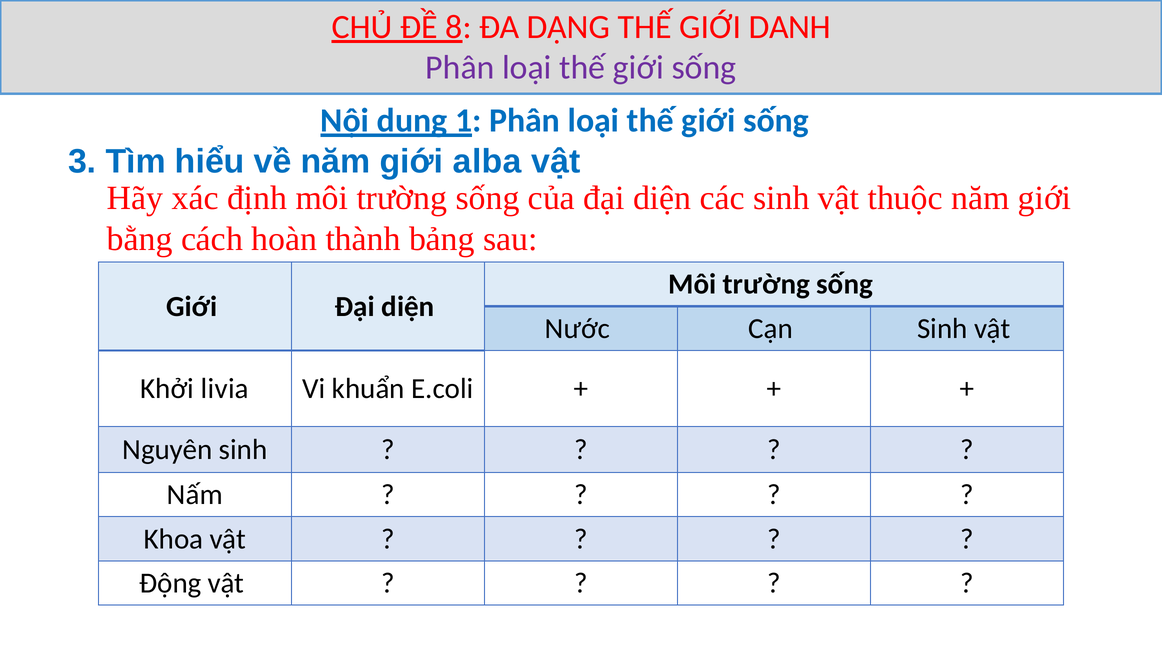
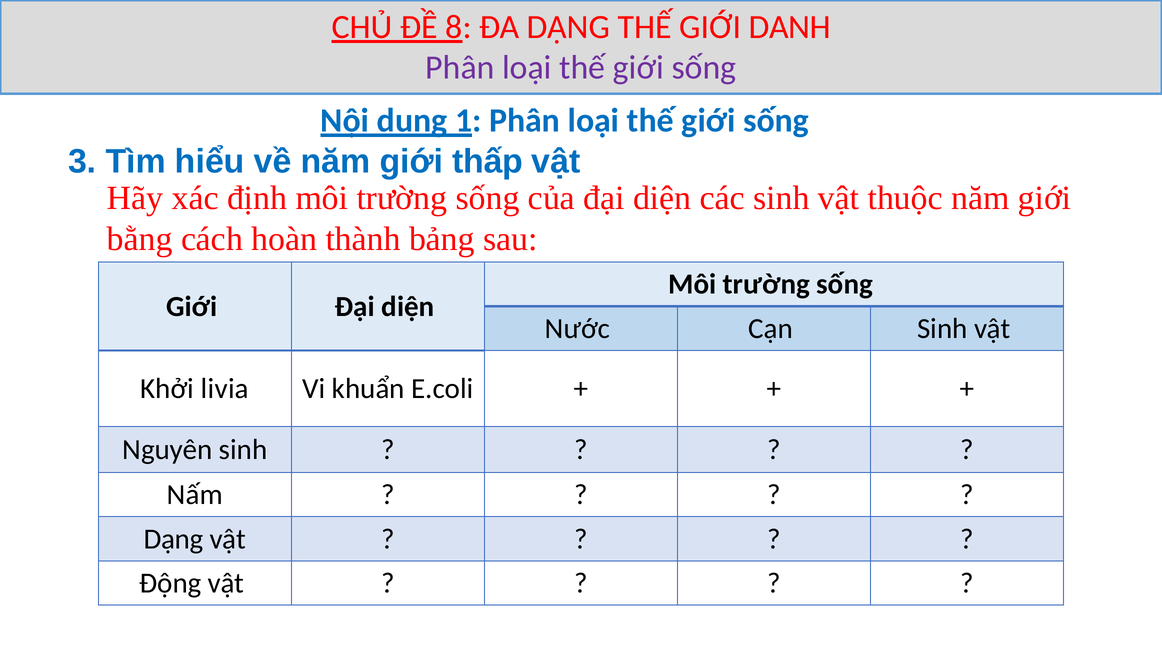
alba: alba -> thấp (488, 161)
Khoa: Khoa -> Dạng (174, 539)
